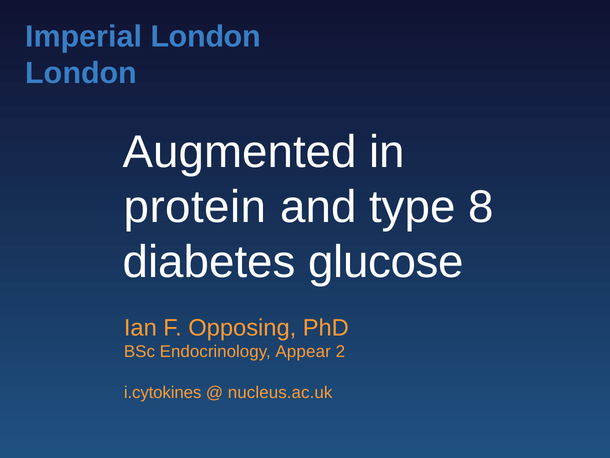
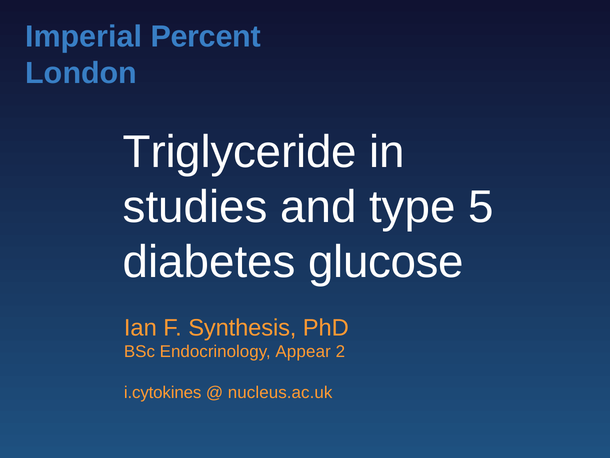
Imperial London: London -> Percent (206, 36)
Augmented: Augmented -> Triglyceride (240, 152)
protein: protein -> studies (195, 207)
8: 8 -> 5 (481, 207)
Opposing: Opposing -> Synthesis (242, 327)
